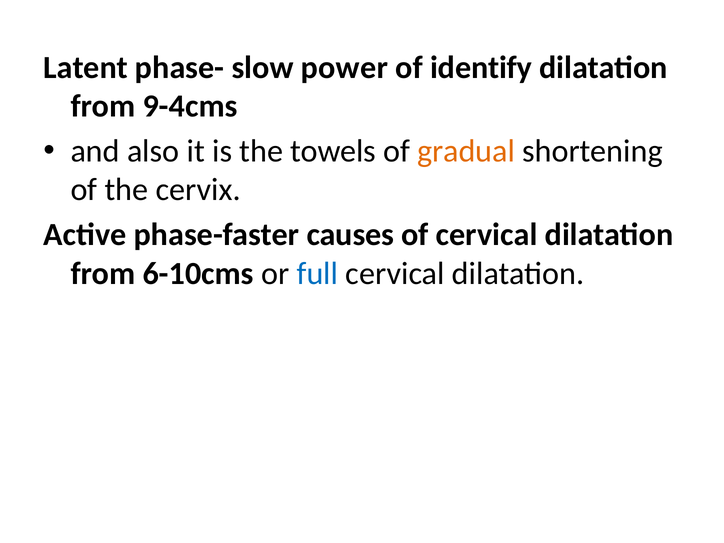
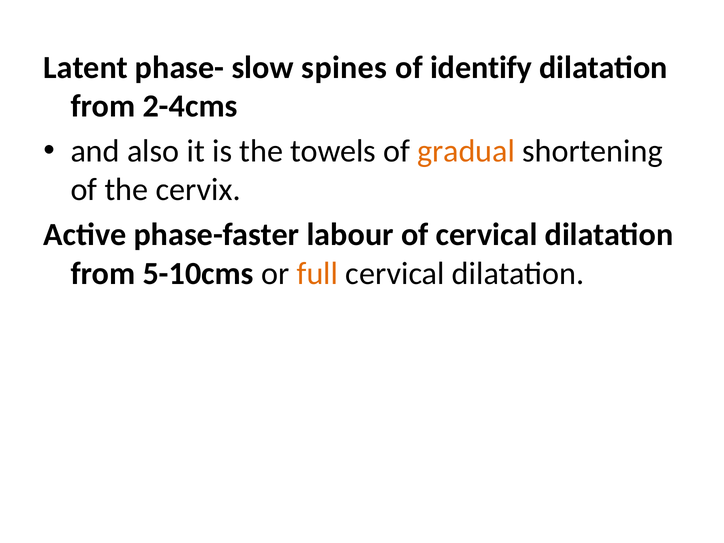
power: power -> spines (344, 67)
9-4cms: 9-4cms -> 2-4cms (190, 106)
causes: causes -> labour (350, 235)
6-10cms: 6-10cms -> 5-10cms (198, 273)
full colour: blue -> orange (317, 273)
